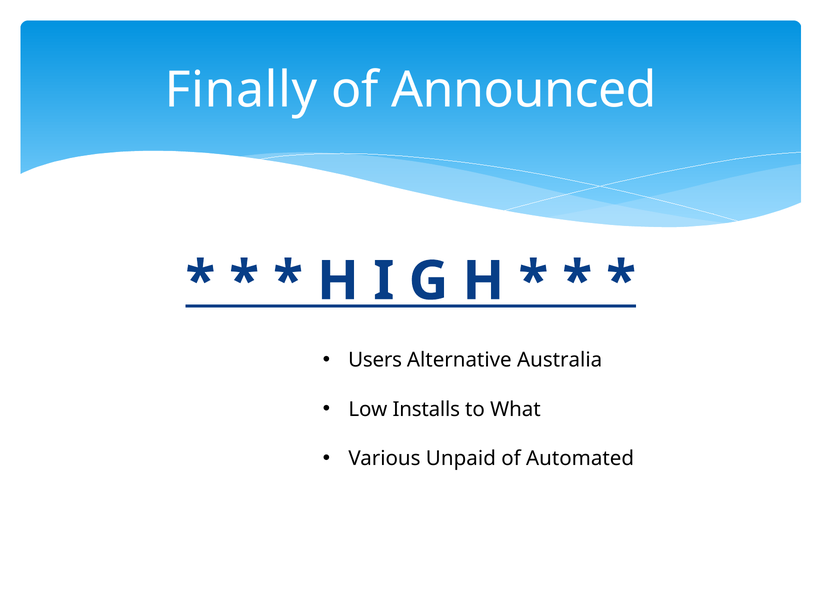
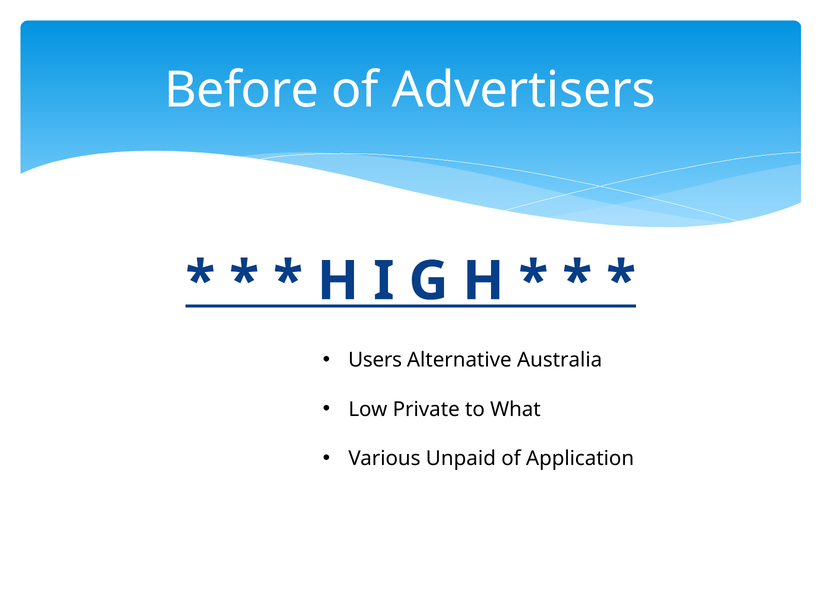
Finally: Finally -> Before (242, 90)
Announced: Announced -> Advertisers (524, 90)
Installs: Installs -> Private (426, 409)
Automated: Automated -> Application (580, 458)
